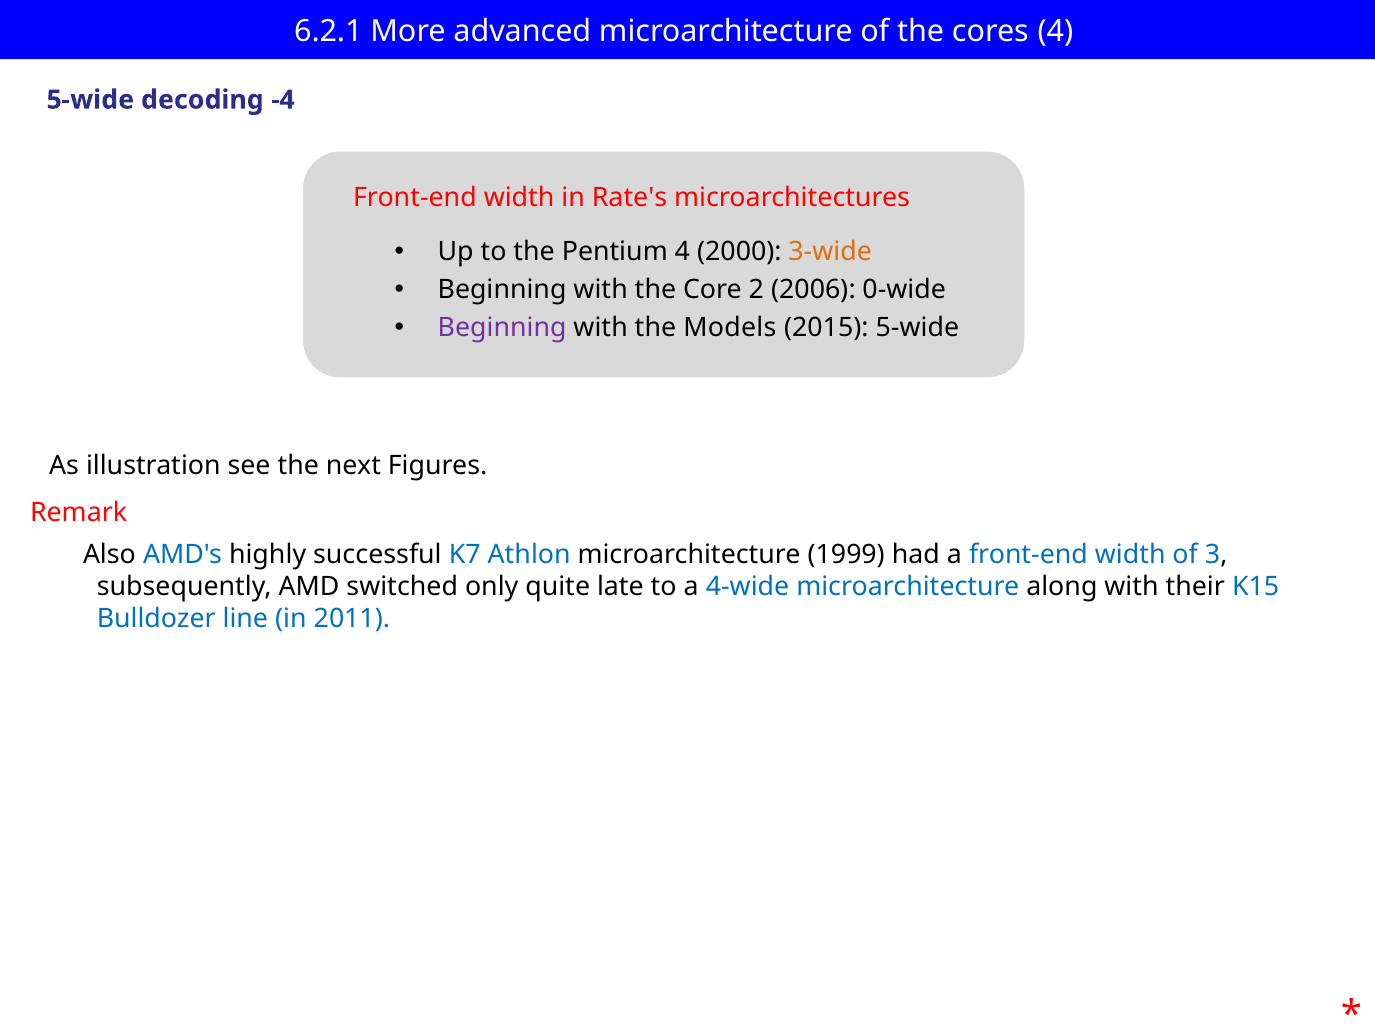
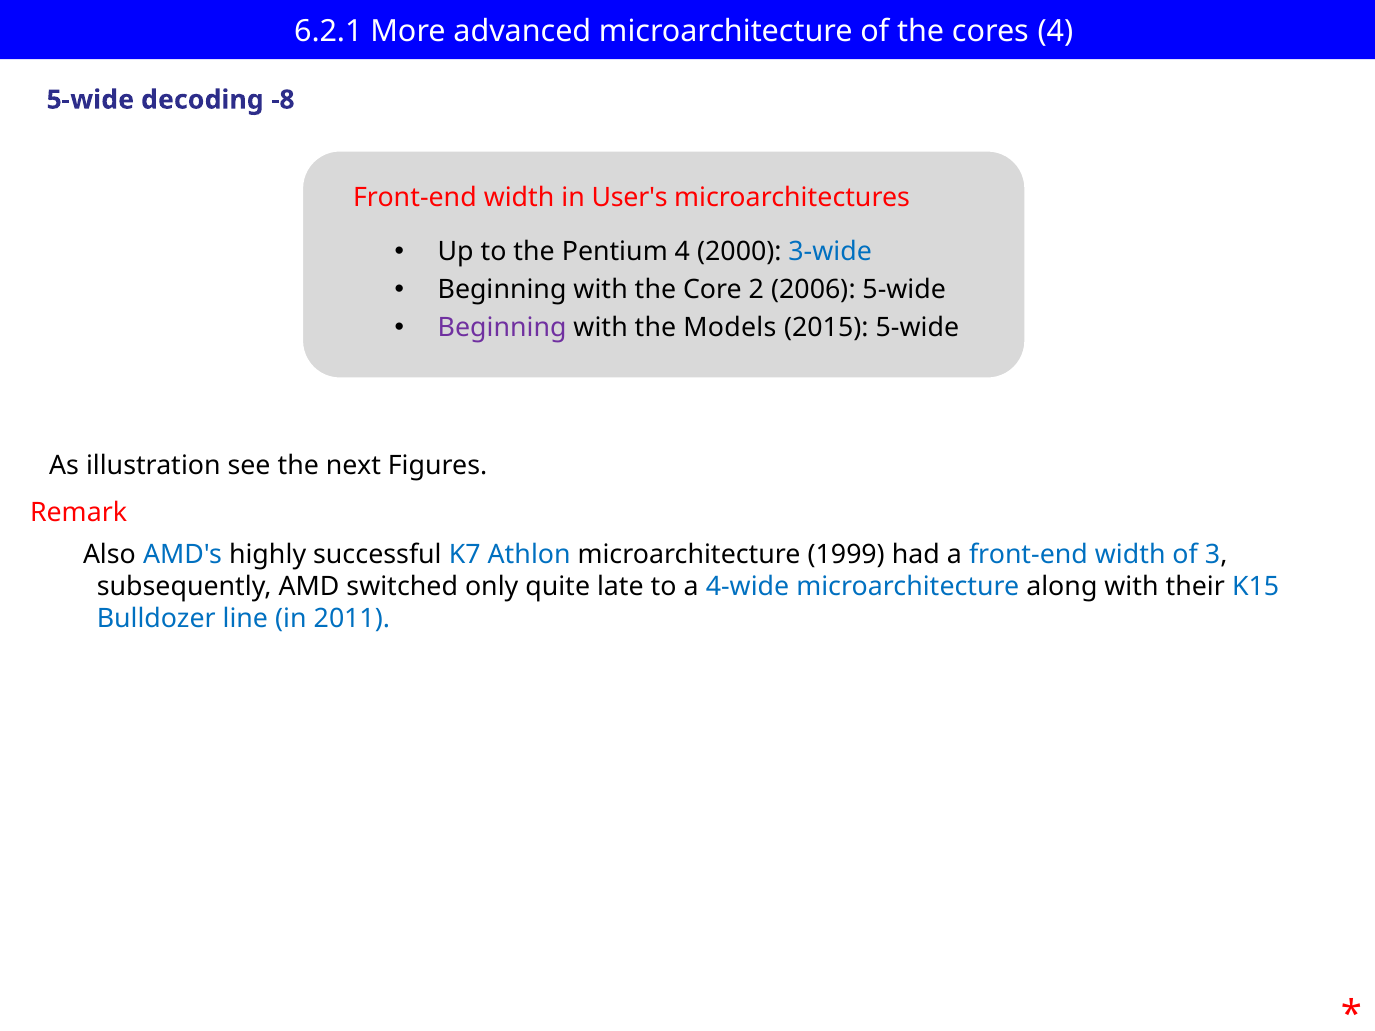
-4: -4 -> -8 (283, 100)
Rate's: Rate's -> User's (630, 198)
3-wide colour: orange -> blue (830, 252)
2006 0-wide: 0-wide -> 5-wide (904, 290)
